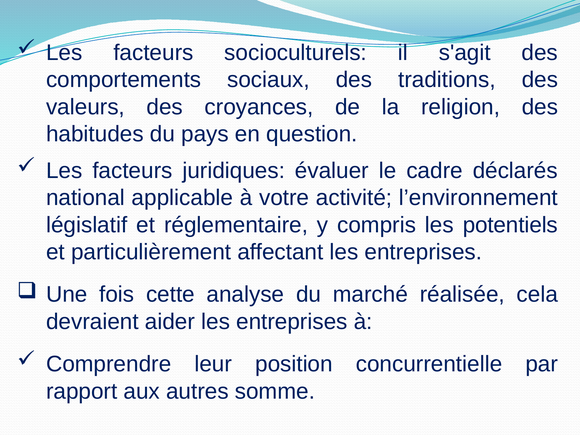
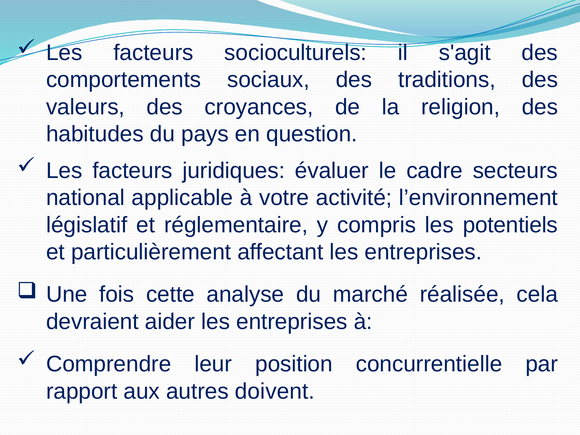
déclarés: déclarés -> secteurs (515, 171)
somme: somme -> doivent (275, 391)
